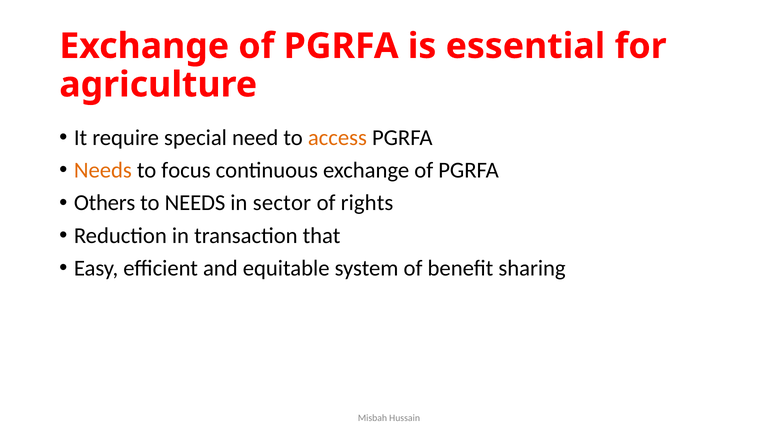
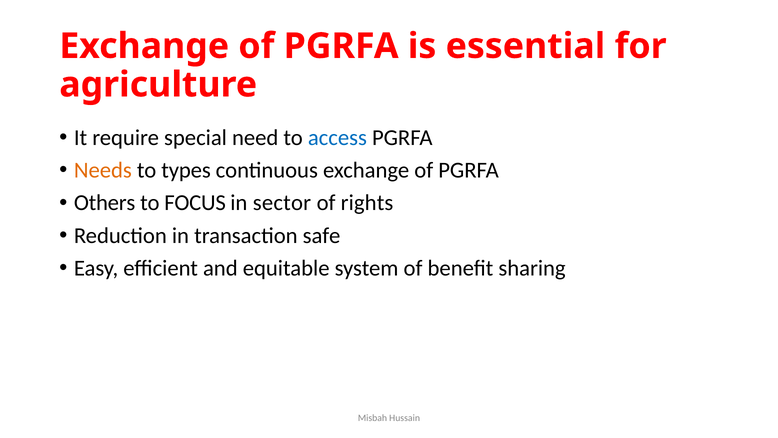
access colour: orange -> blue (337, 138)
focus: focus -> types (186, 170)
to NEEDS: NEEDS -> FOCUS (195, 203)
that: that -> safe (322, 235)
